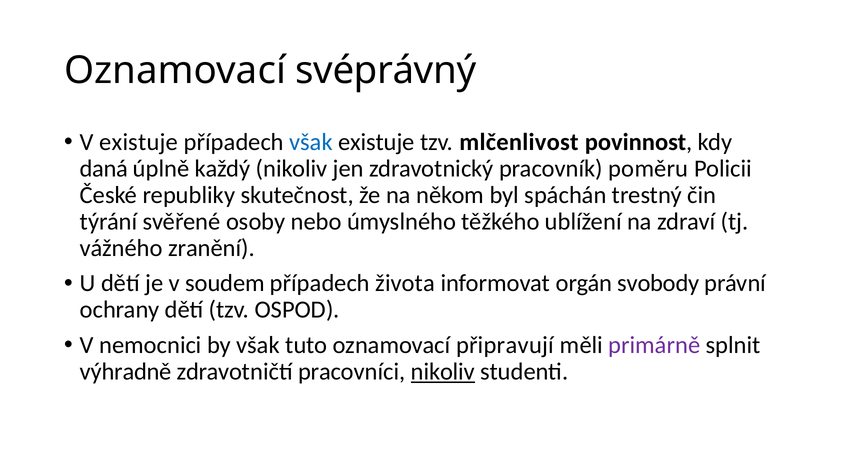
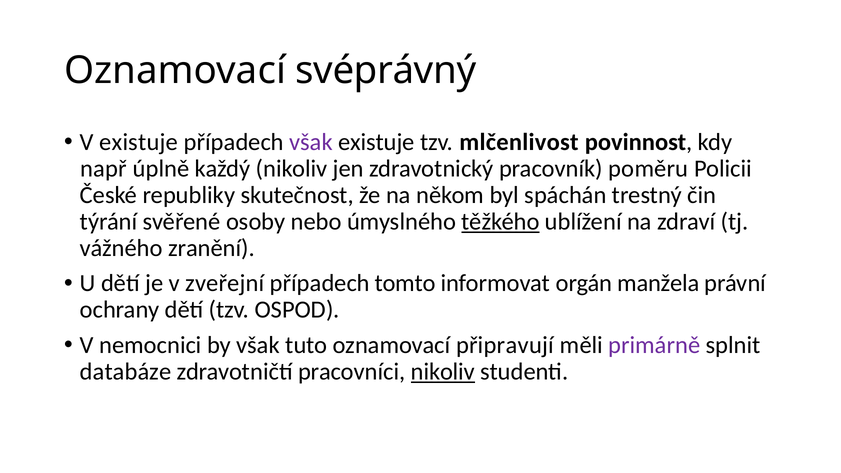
však colour: blue -> purple (311, 142)
daná: daná -> např (104, 169)
těžkého underline: none -> present (501, 222)
soudem: soudem -> zveřejní (225, 283)
života: života -> tomto (405, 283)
svobody: svobody -> manžela (658, 283)
výhradně: výhradně -> databáze (126, 372)
